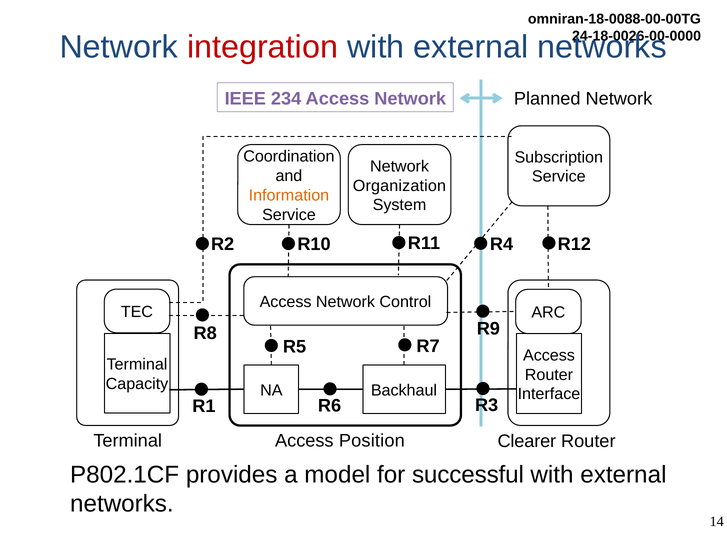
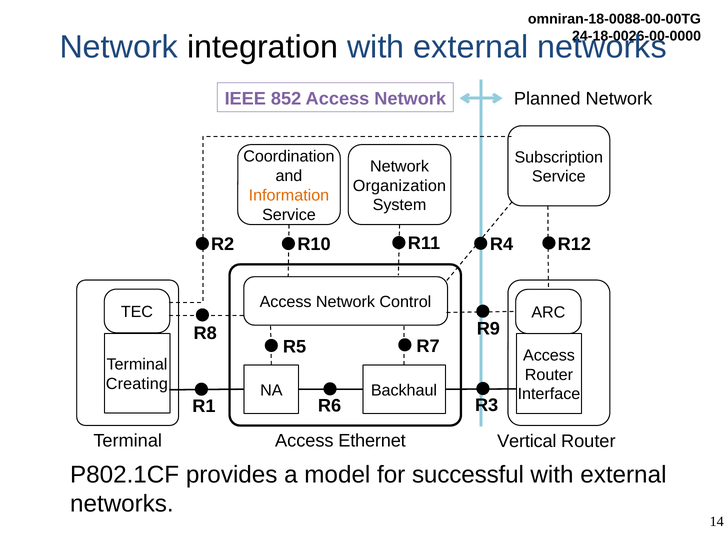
integration colour: red -> black (263, 47)
234: 234 -> 852 (286, 99)
Capacity: Capacity -> Creating (137, 384)
Position: Position -> Ethernet (372, 441)
Clearer: Clearer -> Vertical (527, 441)
